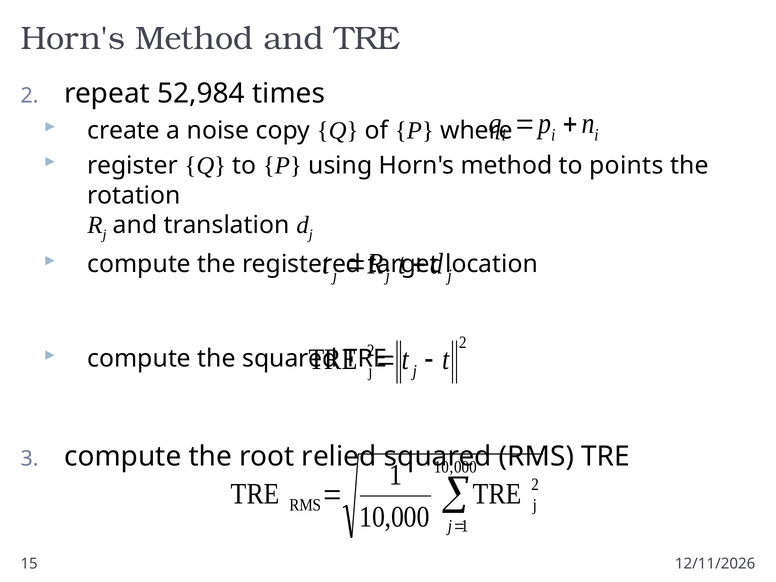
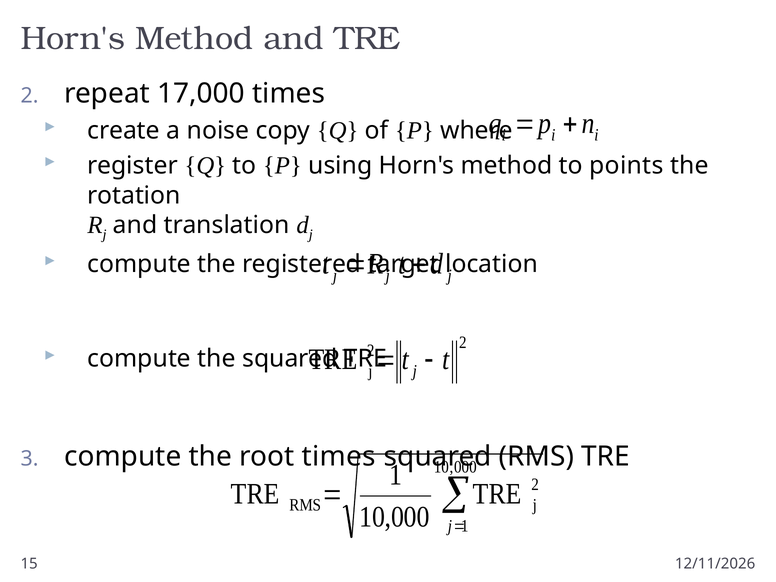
52,984: 52,984 -> 17,000 (201, 94)
root relied: relied -> times (339, 457)
